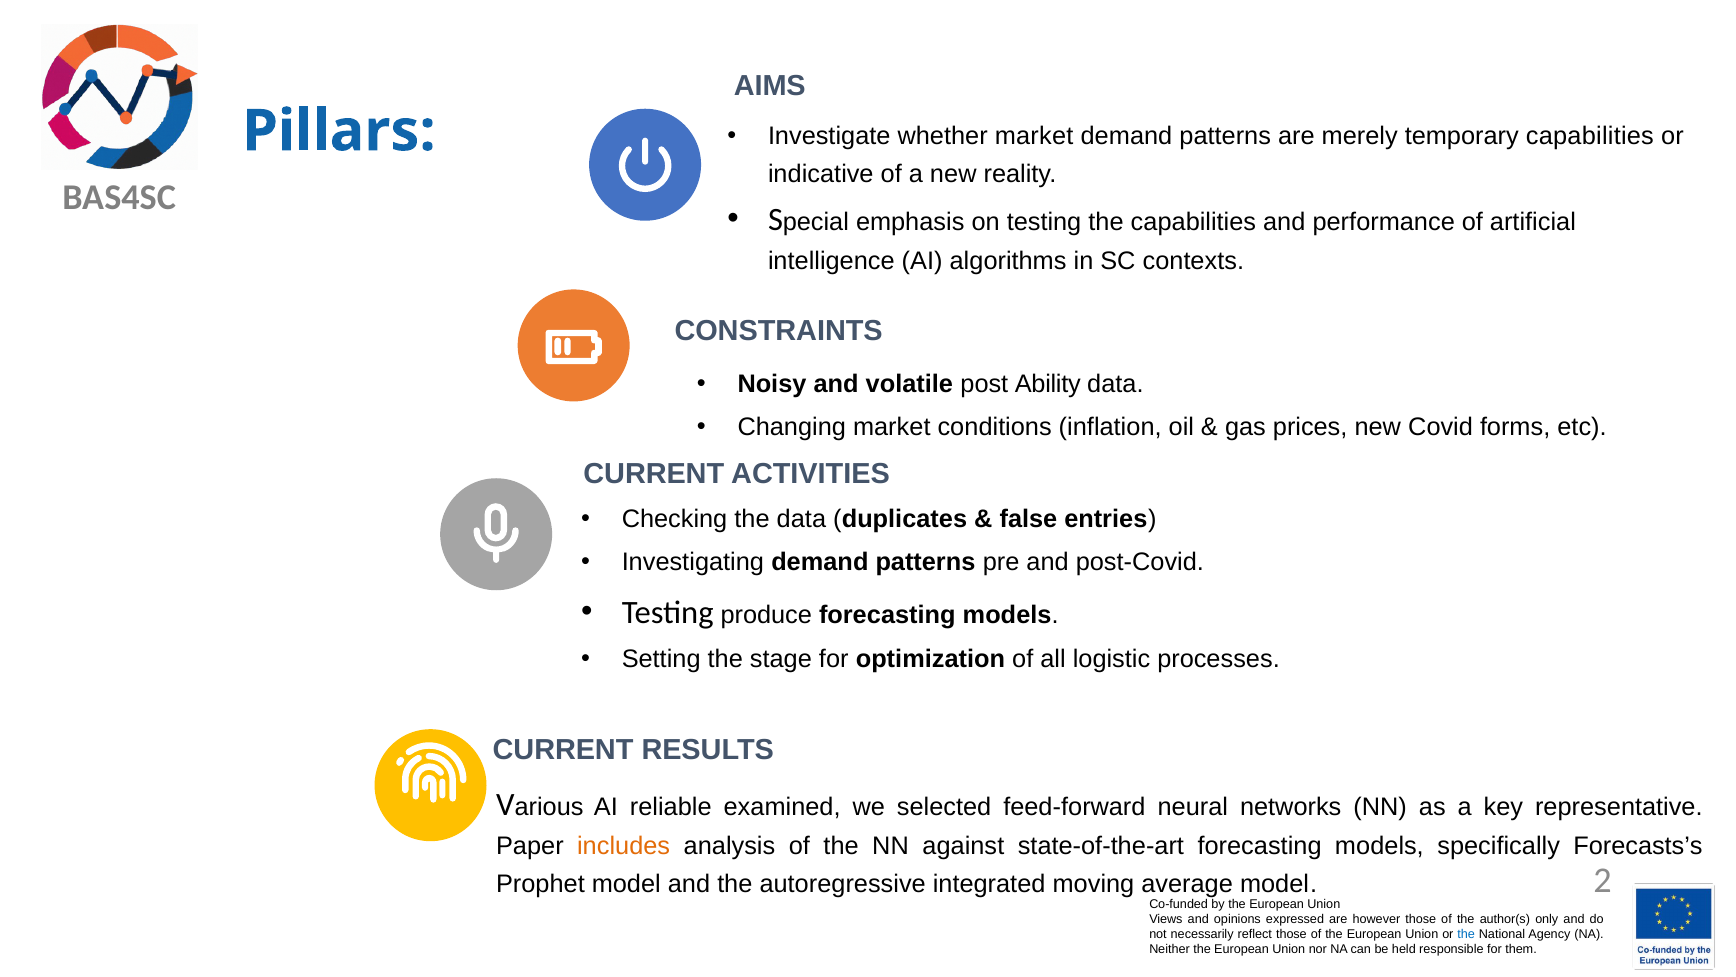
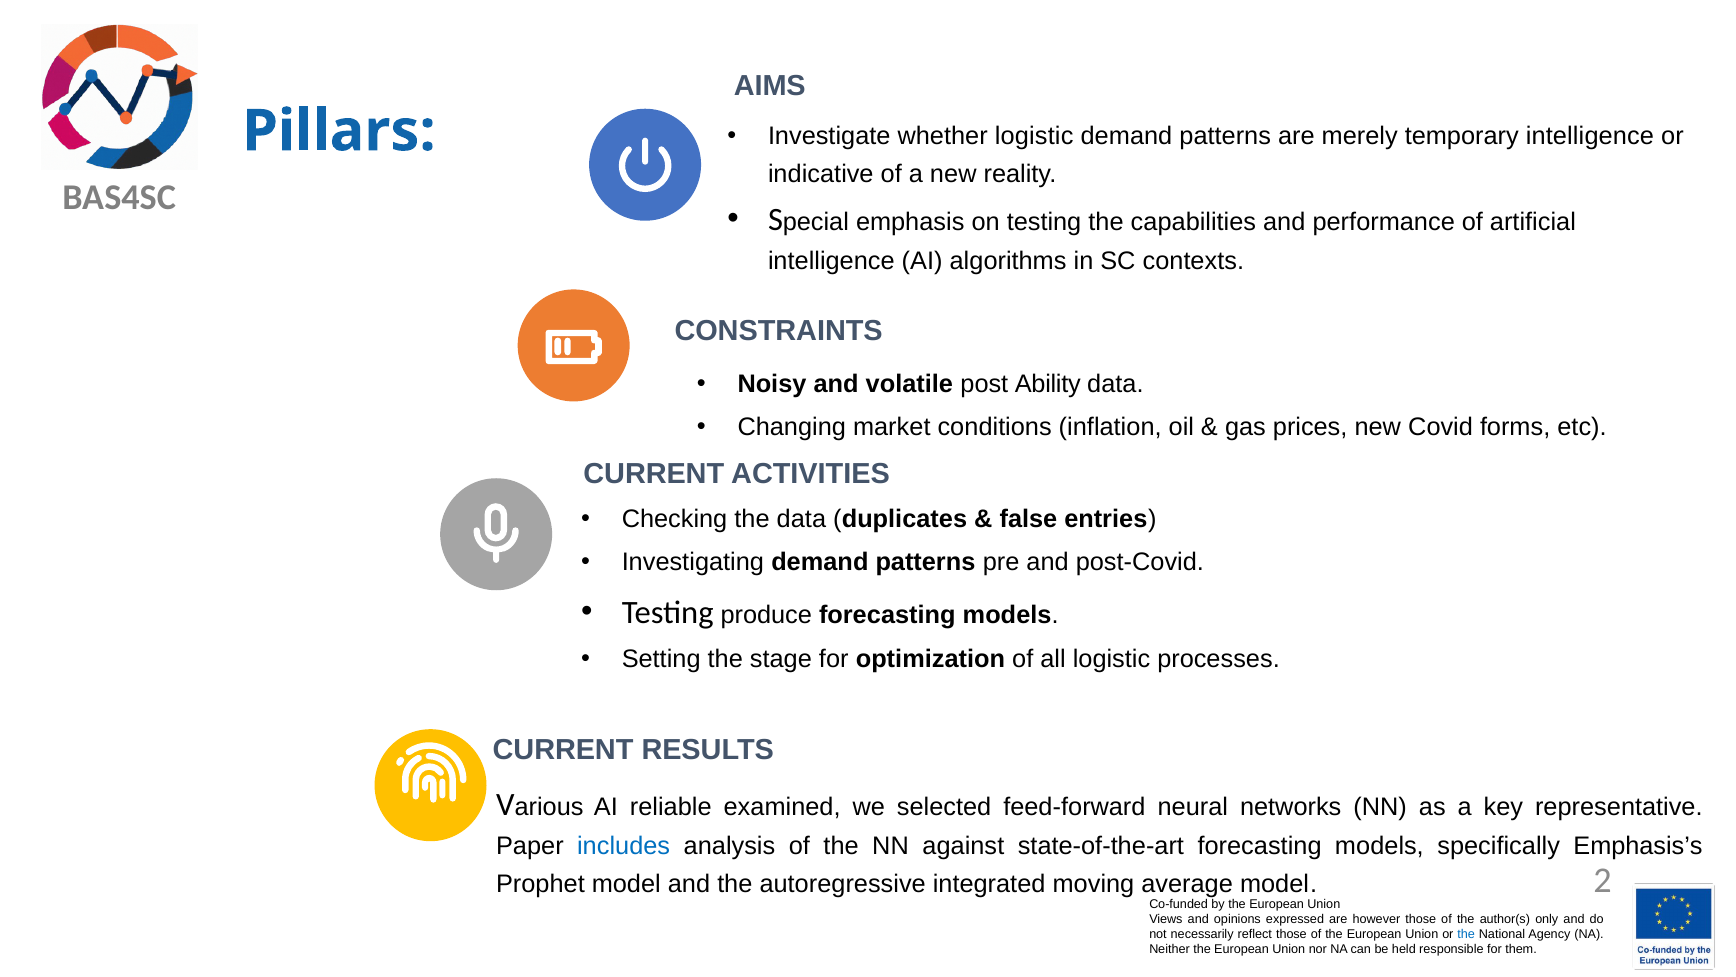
whether market: market -> logistic (1034, 136)
temporary capabilities: capabilities -> intelligence (1590, 136)
includes colour: orange -> blue (624, 846)
Forecasts’s: Forecasts’s -> Emphasis’s (1638, 846)
